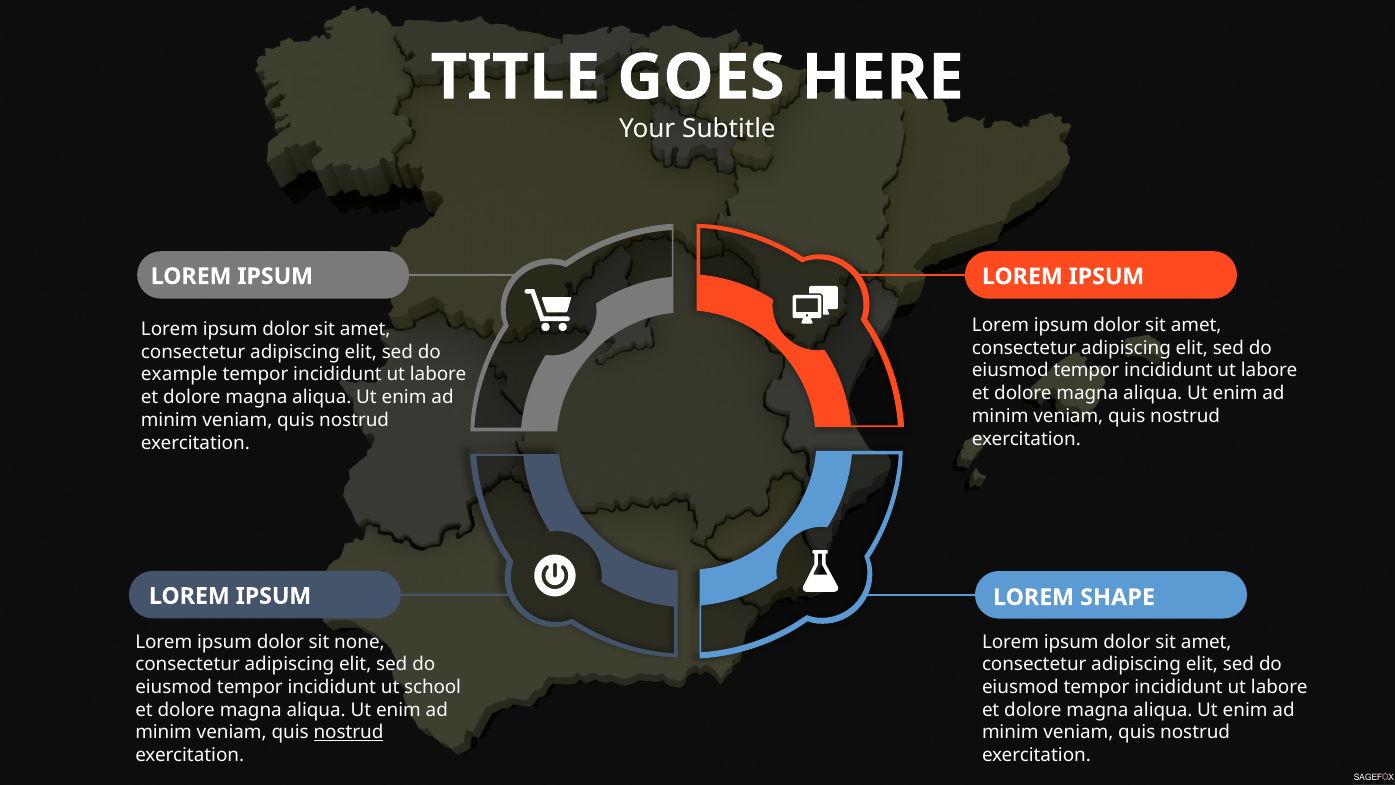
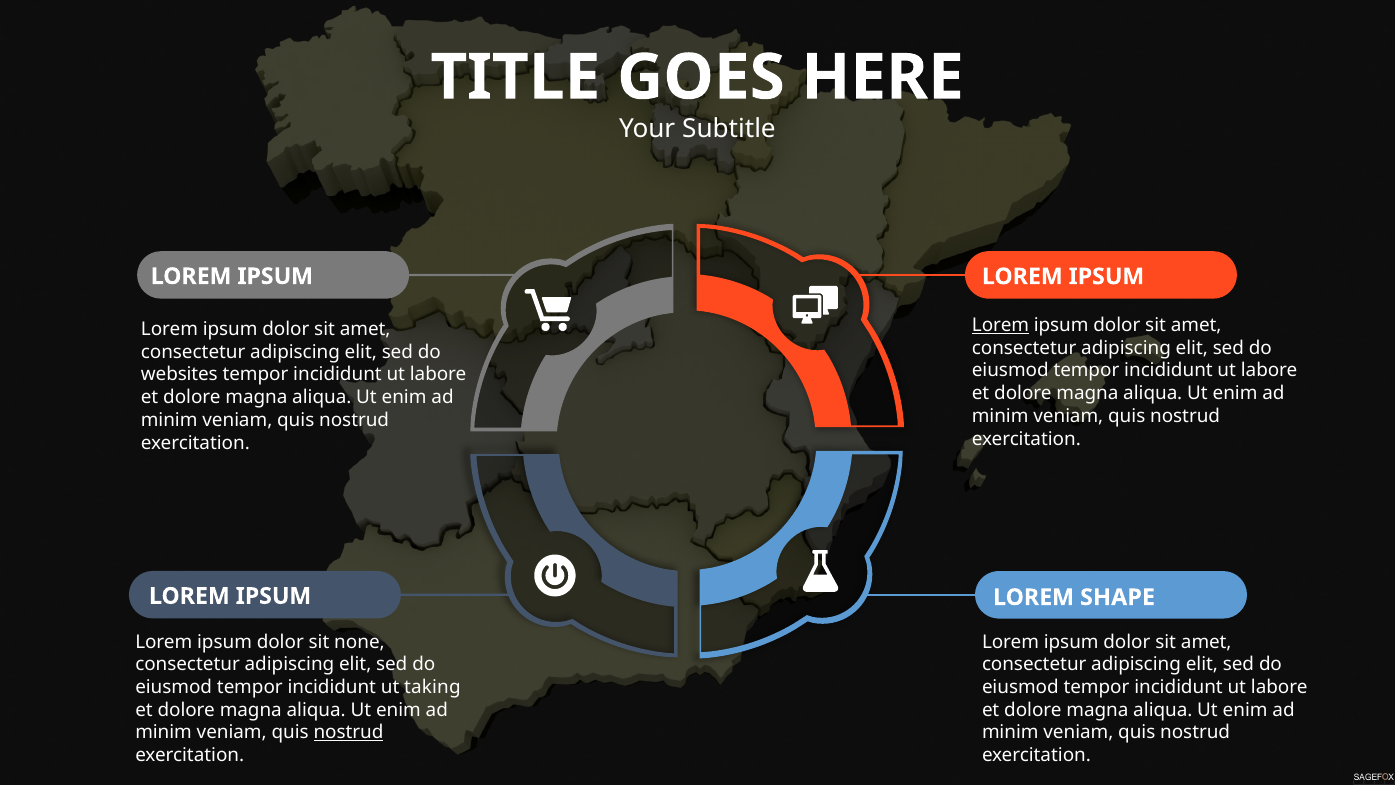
Lorem underline: none -> present (1001, 325)
example: example -> websites (179, 375)
school: school -> taking (432, 687)
